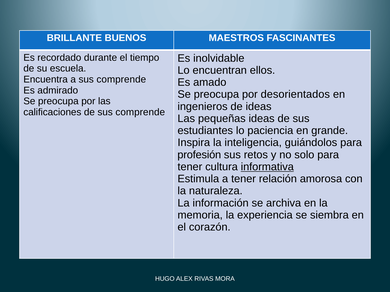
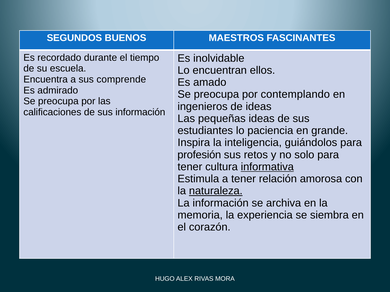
BRILLANTE: BRILLANTE -> SEGUNDOS (74, 38)
desorientados: desorientados -> contemplando (295, 95)
de sus comprende: comprende -> información (140, 112)
naturaleza underline: none -> present (216, 191)
